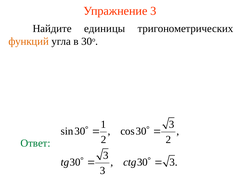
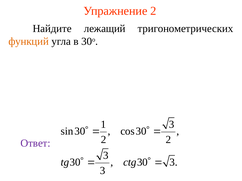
Упражнение 3: 3 -> 2 (153, 11)
единицы: единицы -> лежащий (105, 29)
Ответ colour: green -> purple (35, 144)
